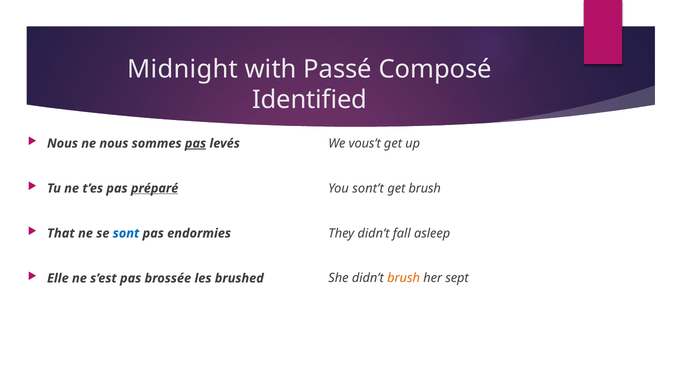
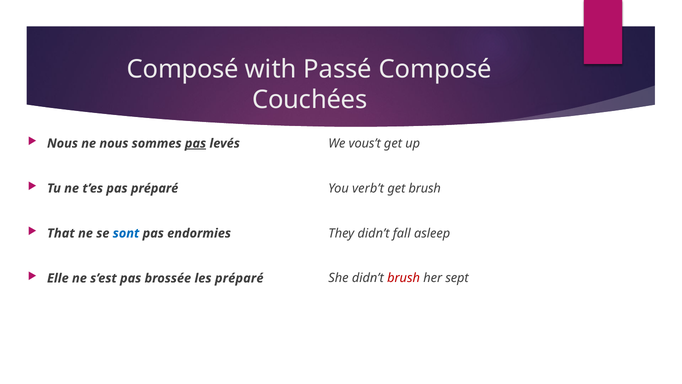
Midnight: Midnight -> Composé (183, 69)
Identified: Identified -> Couchées (310, 100)
préparé underline: present -> none (155, 188)
sont’t: sont’t -> verb’t (368, 188)
les brushed: brushed -> préparé (239, 278)
brush colour: orange -> red (404, 278)
